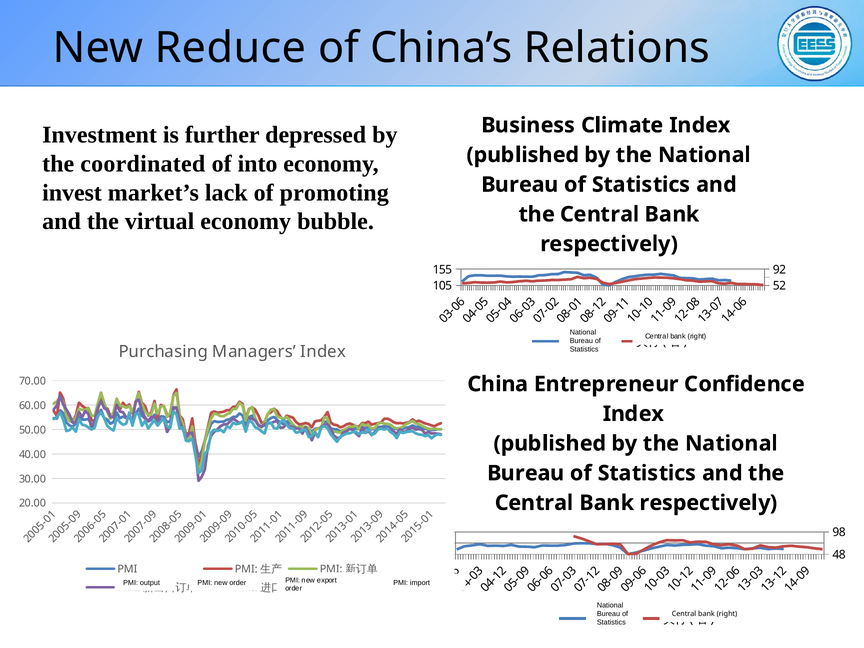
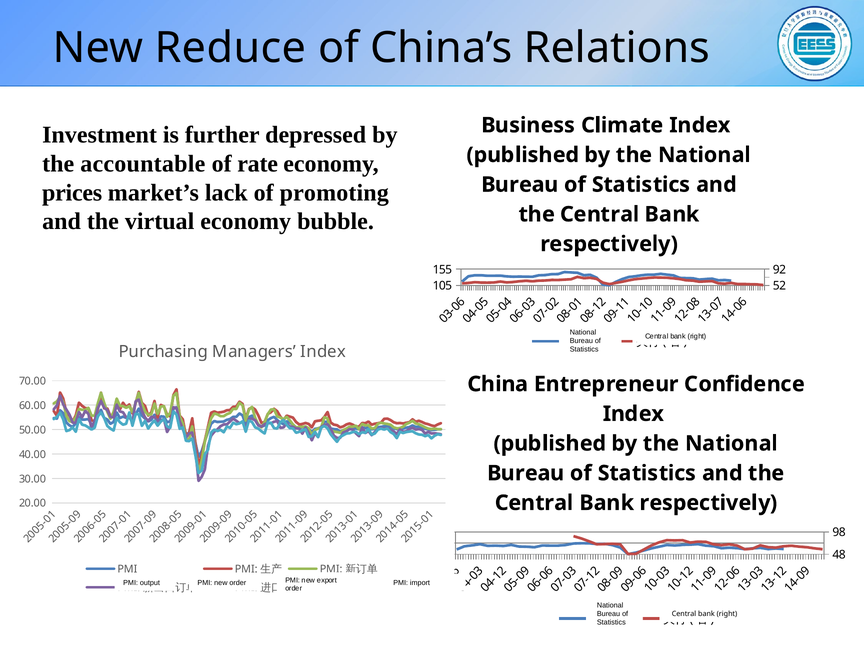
coordinated: coordinated -> accountable (143, 164)
into: into -> rate (258, 164)
invest: invest -> prices (72, 193)
